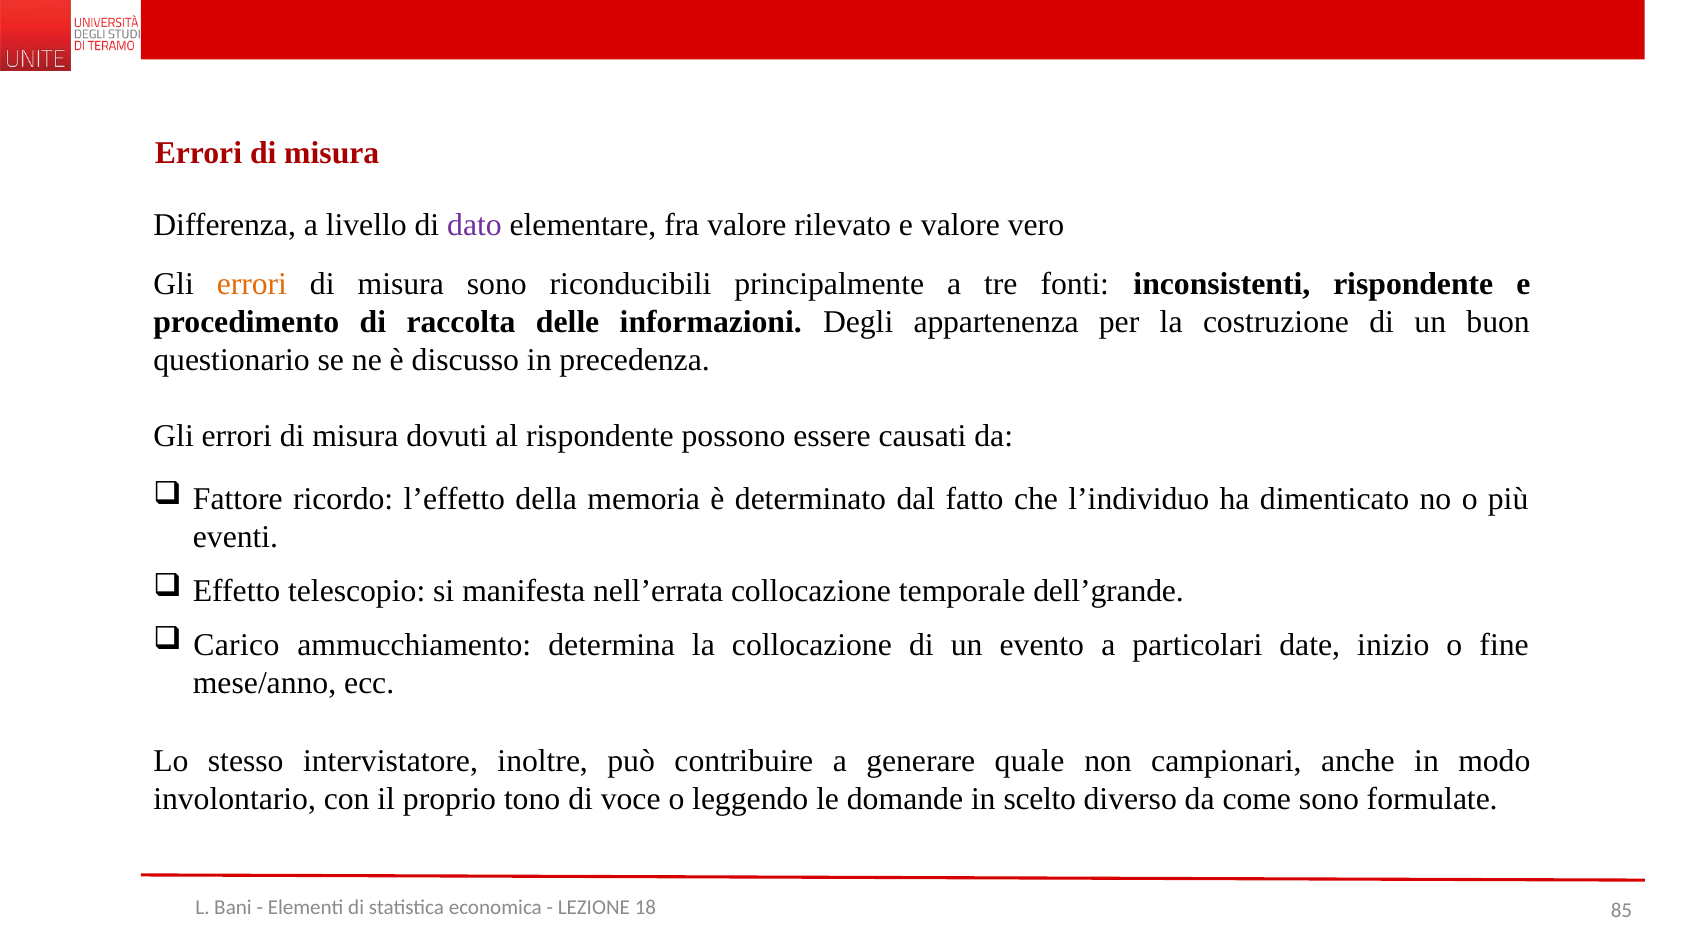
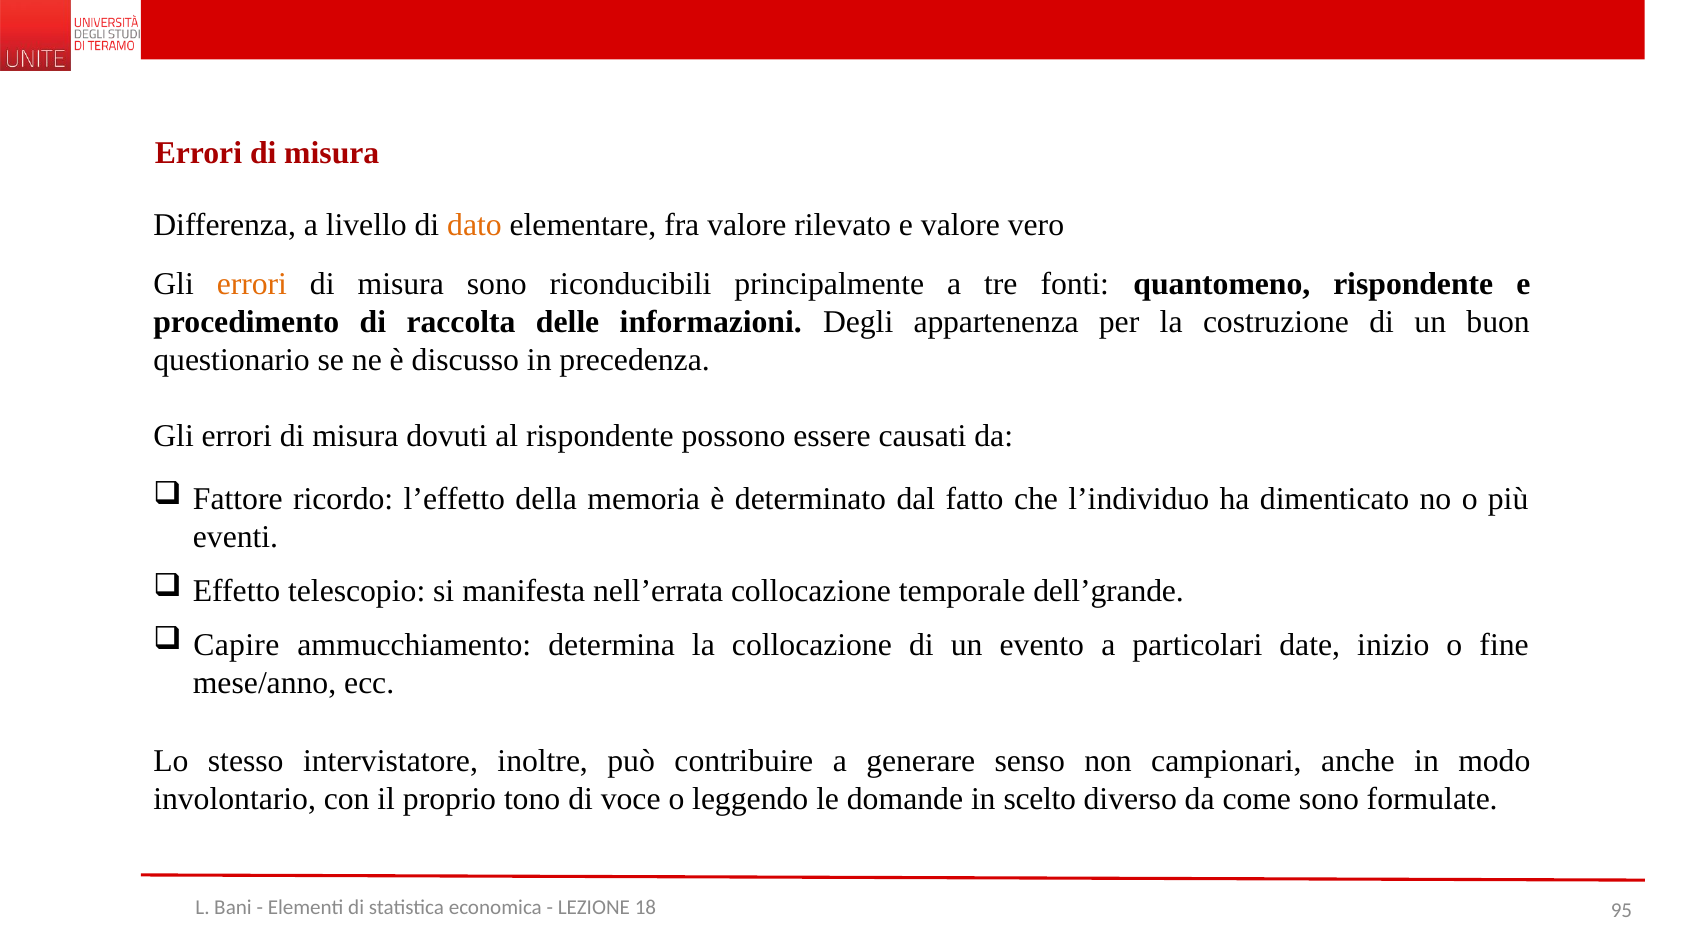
dato colour: purple -> orange (474, 225)
inconsistenti: inconsistenti -> quantomeno (1222, 284)
Carico: Carico -> Capire (236, 645)
quale: quale -> senso (1030, 761)
85: 85 -> 95 (1621, 911)
